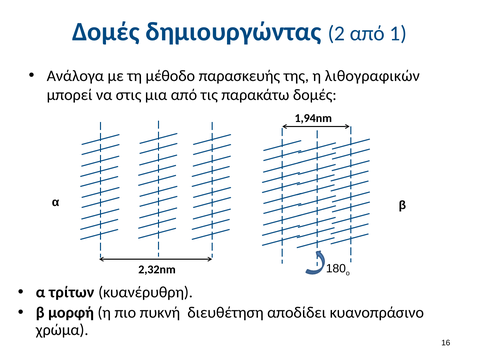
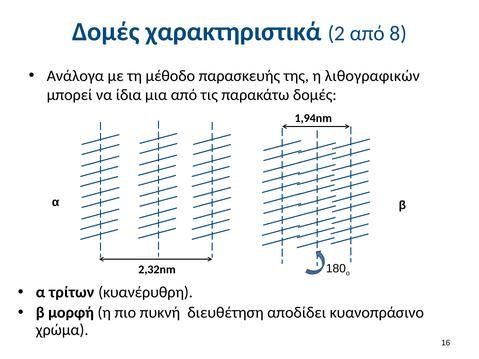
δημιουργώντας: δημιουργώντας -> χαρακτηριστικά (234, 32)
1: 1 -> 8 (398, 34)
στις: στις -> ίδια (129, 95)
